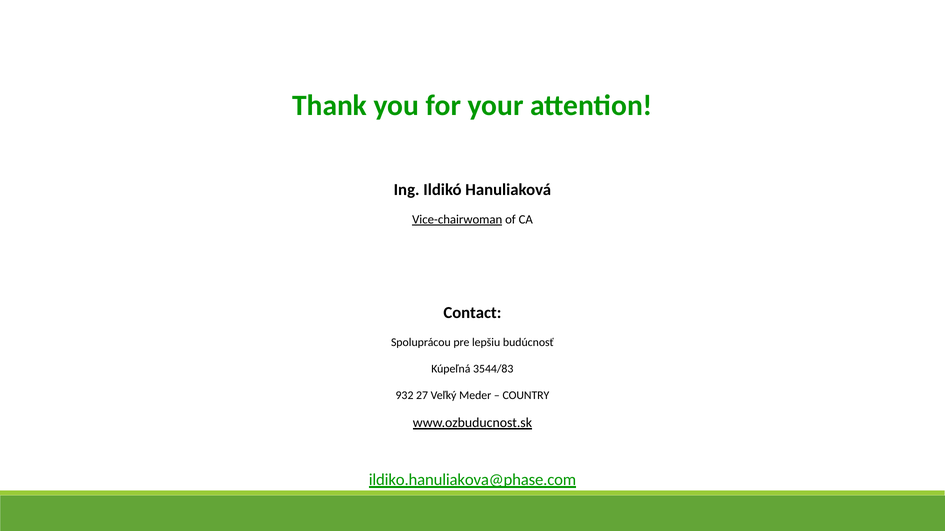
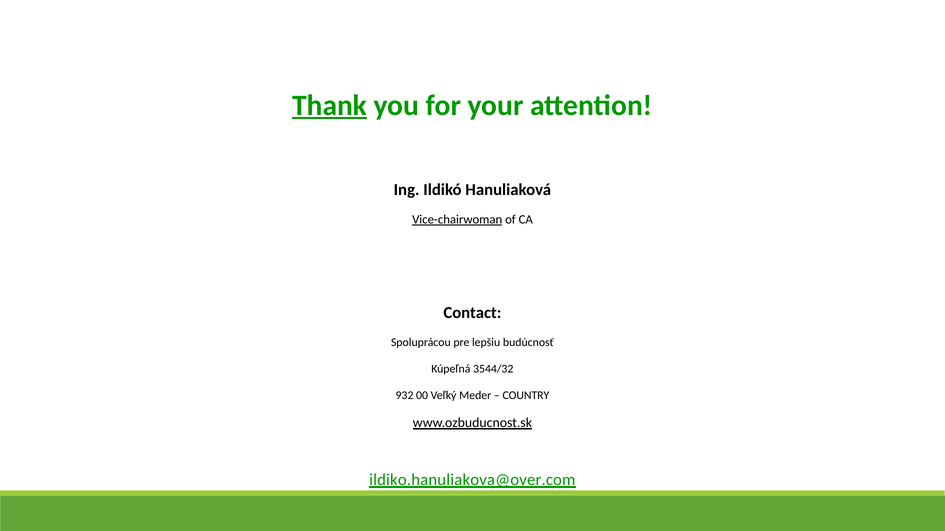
Thank underline: none -> present (330, 105)
3544/83: 3544/83 -> 3544/32 (493, 369)
27: 27 -> 00 (422, 396)
ildiko.hanuliakova@phase.com: ildiko.hanuliakova@phase.com -> ildiko.hanuliakova@over.com (472, 480)
